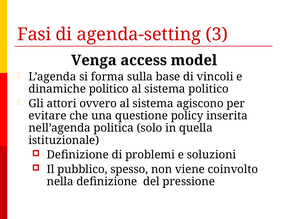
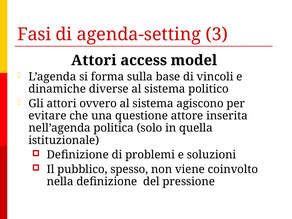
Venga: Venga -> Attori (94, 60)
dinamiche politico: politico -> diverse (109, 89)
policy: policy -> attore (187, 116)
